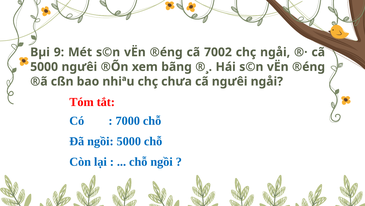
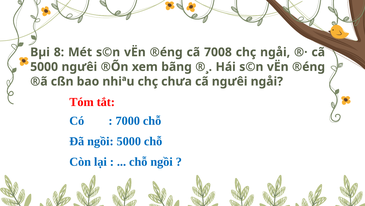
9: 9 -> 8 (59, 52)
7002: 7002 -> 7008 (218, 52)
